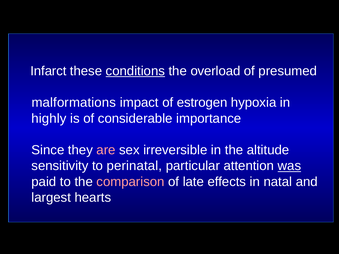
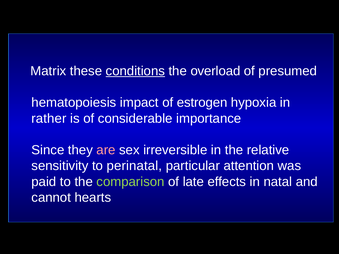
Infarct: Infarct -> Matrix (48, 71)
malformations: malformations -> hematopoiesis (74, 103)
highly: highly -> rather (49, 119)
altitude: altitude -> relative (268, 150)
was underline: present -> none (289, 166)
comparison colour: pink -> light green (130, 182)
largest: largest -> cannot (51, 198)
